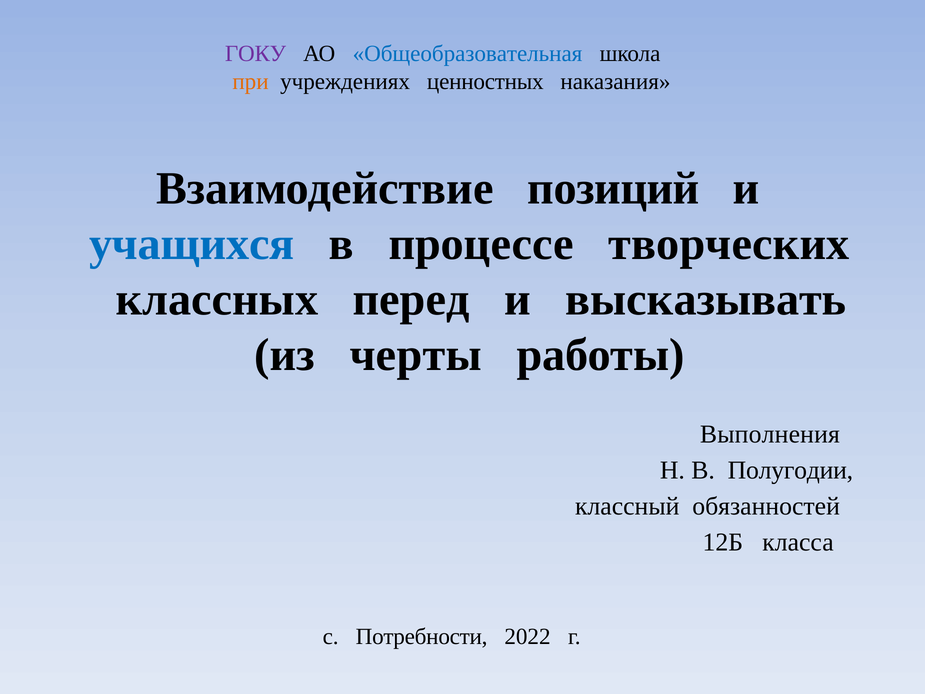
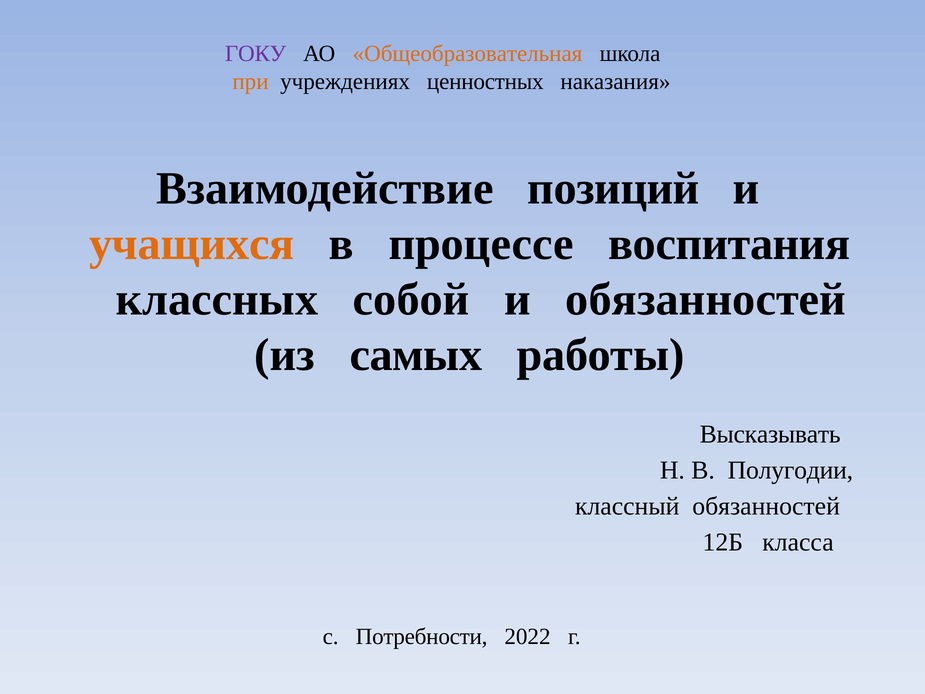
Общеобразовательная colour: blue -> orange (467, 54)
учащихся colour: blue -> orange (192, 244)
творческих: творческих -> воспитания (729, 244)
перед: перед -> собой (411, 299)
и высказывать: высказывать -> обязанностей (706, 299)
черты: черты -> самых (416, 355)
Выполнения: Выполнения -> Высказывать (770, 434)
